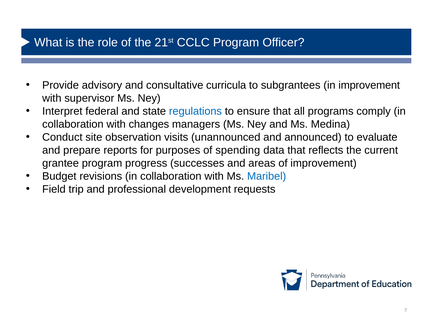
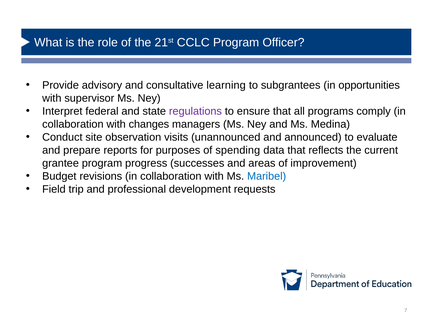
curricula: curricula -> learning (226, 85)
in improvement: improvement -> opportunities (369, 85)
regulations colour: blue -> purple (195, 111)
